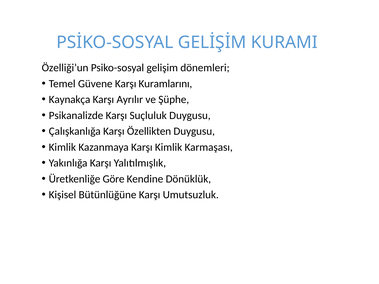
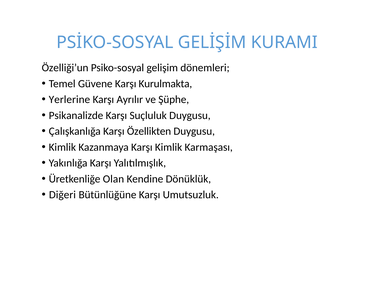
Kuramlarını: Kuramlarını -> Kurulmakta (165, 84)
Kaynakça: Kaynakça -> Yerlerine (69, 100)
Göre: Göre -> Olan (113, 179)
Kişisel: Kişisel -> Diğeri (62, 195)
